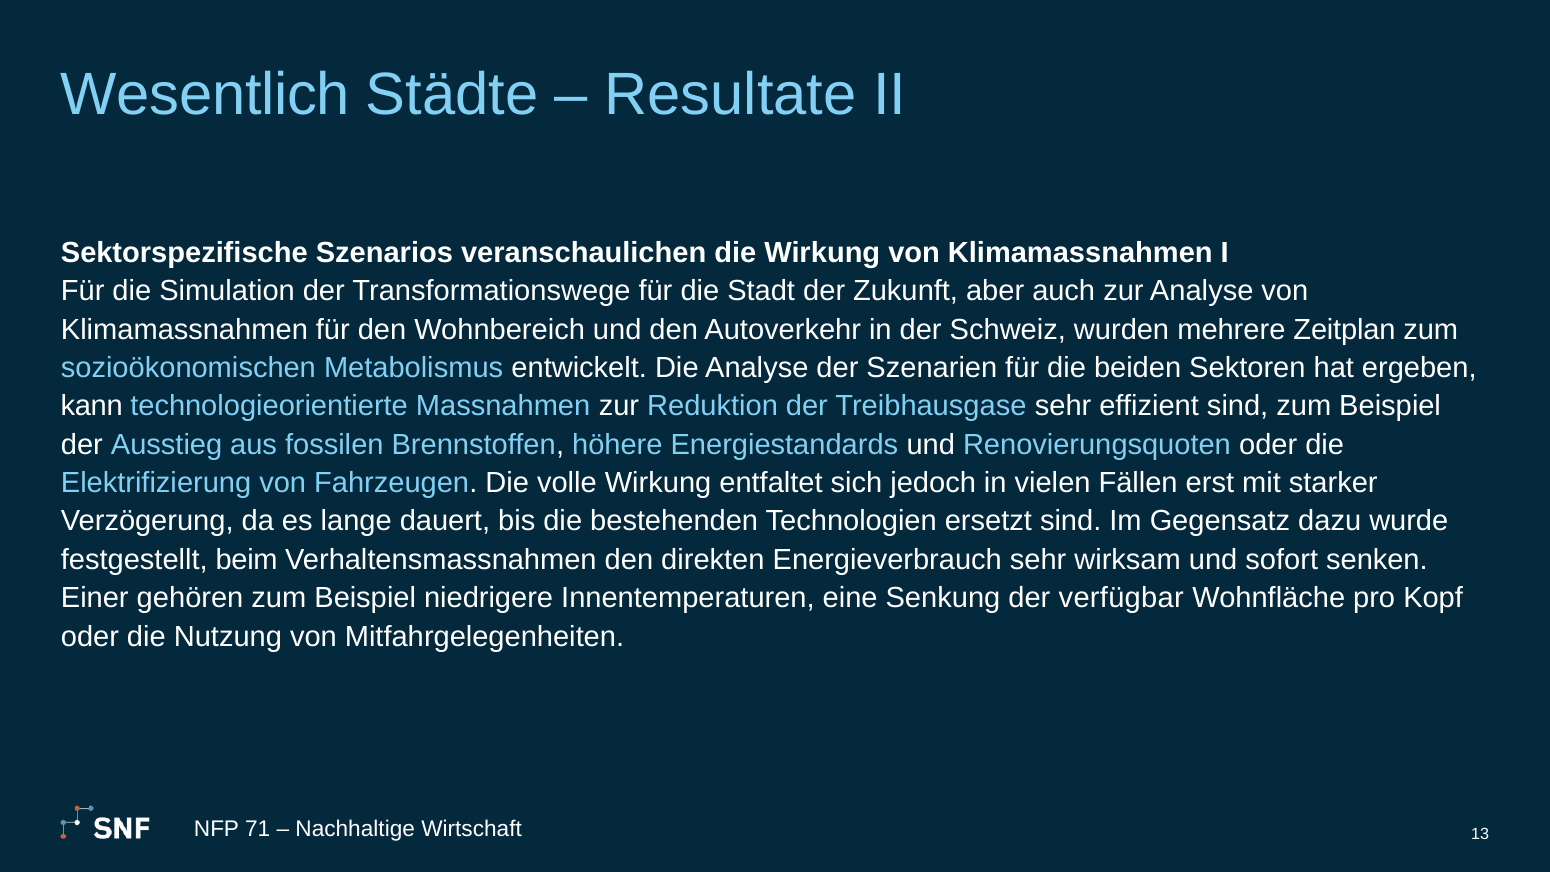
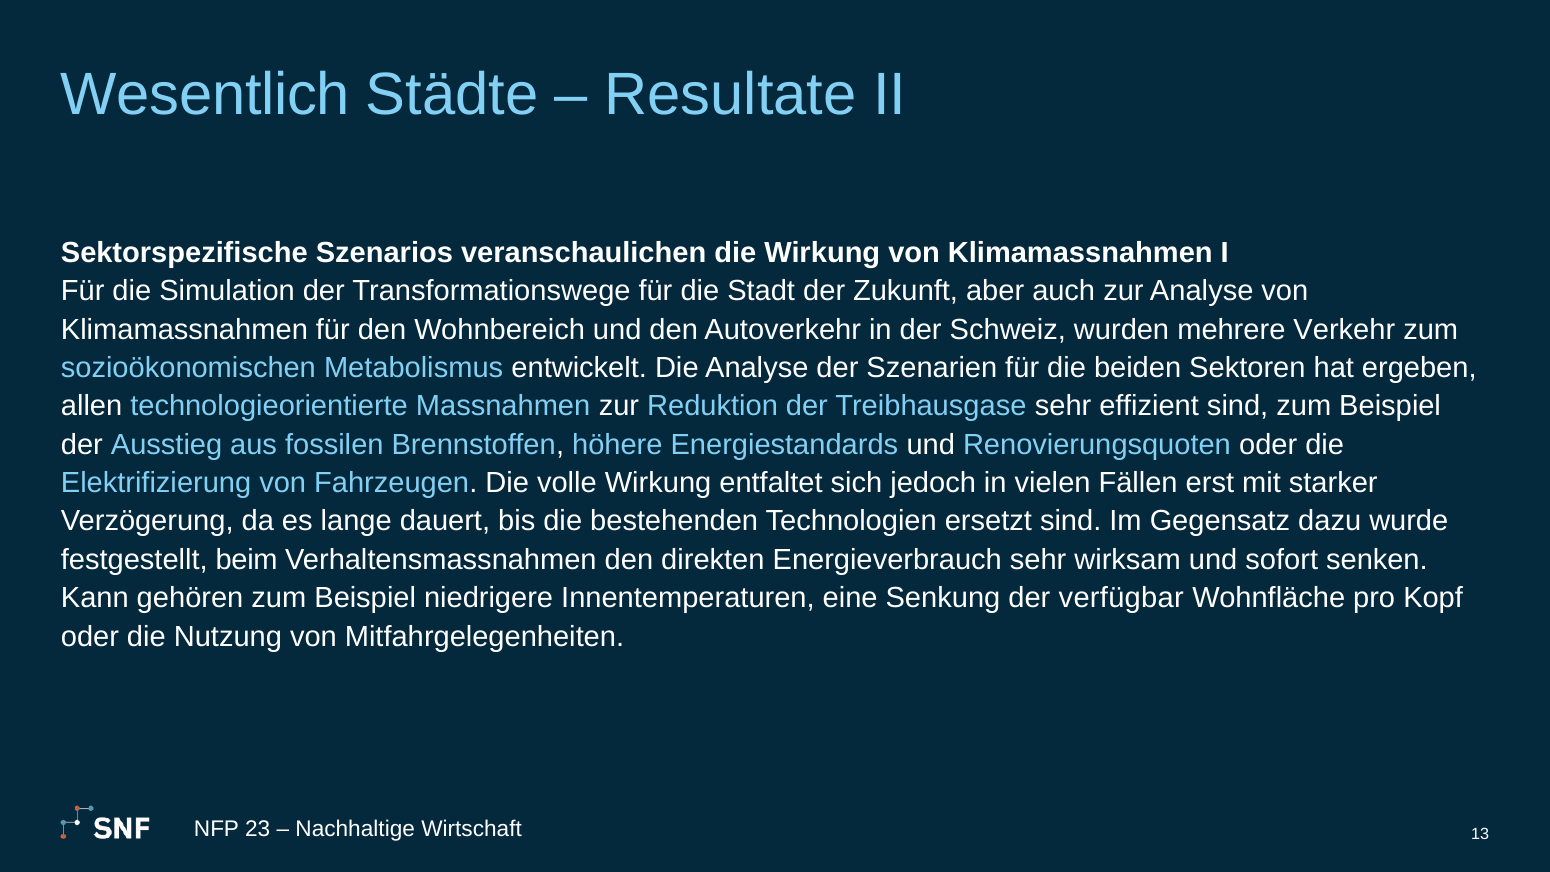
Zeitplan: Zeitplan -> Verkehr (1344, 330)
kann: kann -> allen (92, 406)
Einer: Einer -> Kann (95, 598)
71: 71 -> 23 (258, 829)
